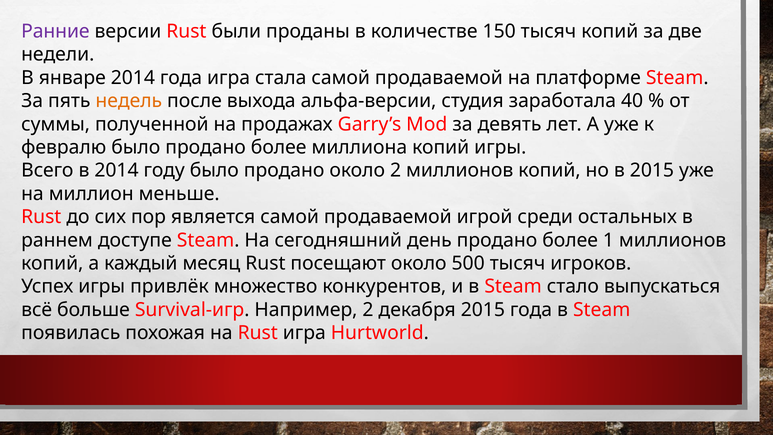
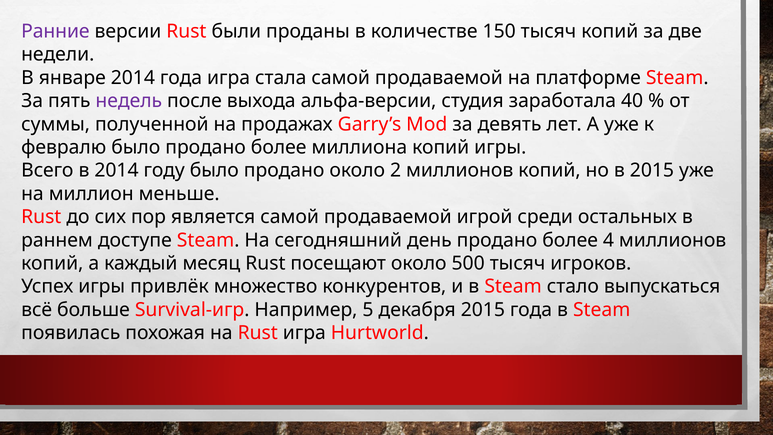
недель colour: orange -> purple (129, 101)
1: 1 -> 4 (608, 240)
Например 2: 2 -> 5 (368, 310)
